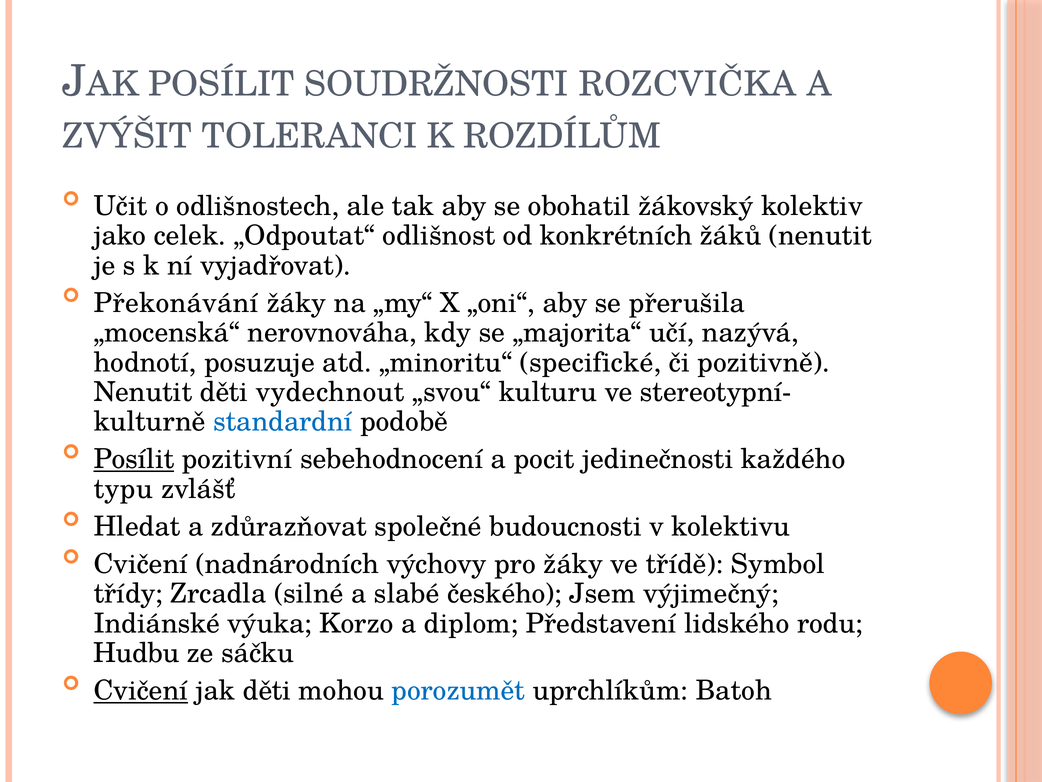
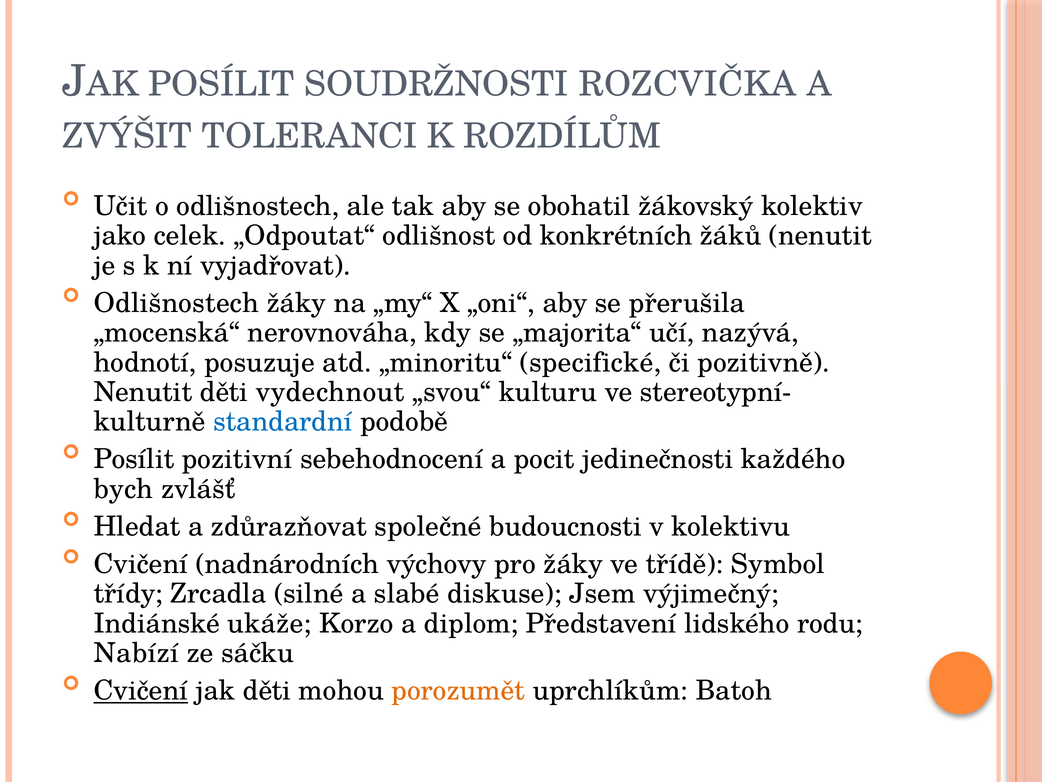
Překonávání: Překonávání -> Odlišnostech (176, 303)
Posílit underline: present -> none (134, 459)
typu: typu -> bych (123, 489)
českého: českého -> diskuse (504, 593)
výuka: výuka -> ukáže (269, 623)
Hudbu: Hudbu -> Nabízí (136, 653)
porozumět colour: blue -> orange (458, 690)
